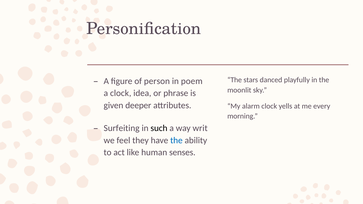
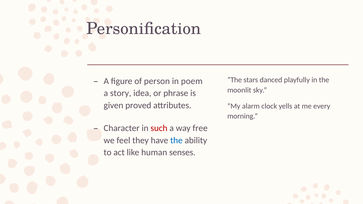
a clock: clock -> story (121, 93)
deeper: deeper -> proved (138, 105)
Surfeiting: Surfeiting -> Character (122, 128)
such colour: black -> red (159, 128)
writ: writ -> free (200, 128)
